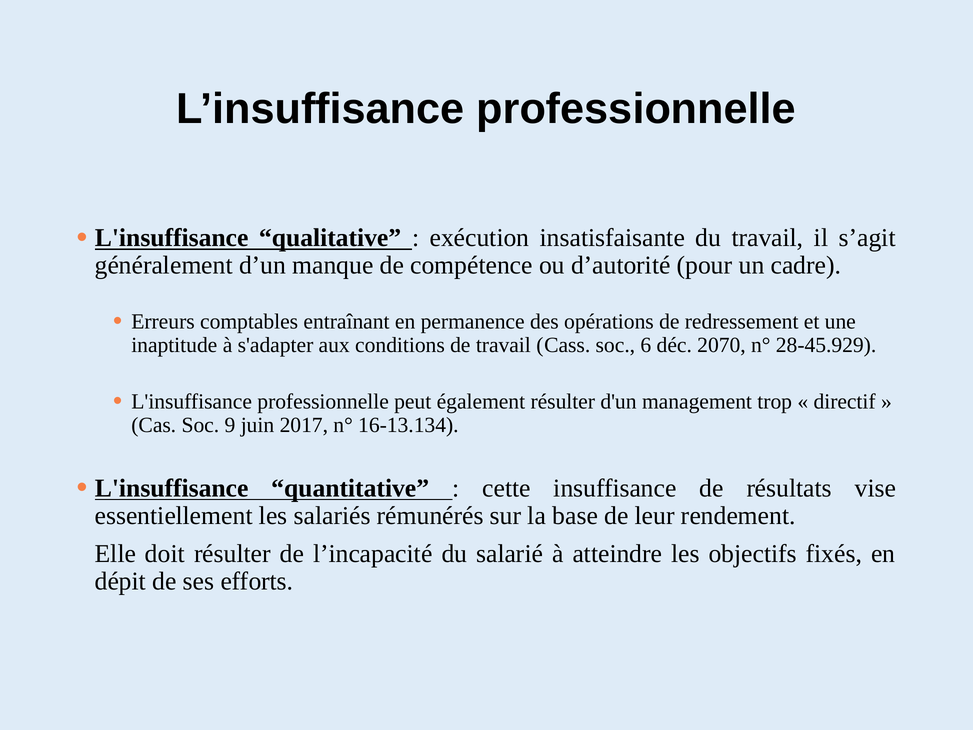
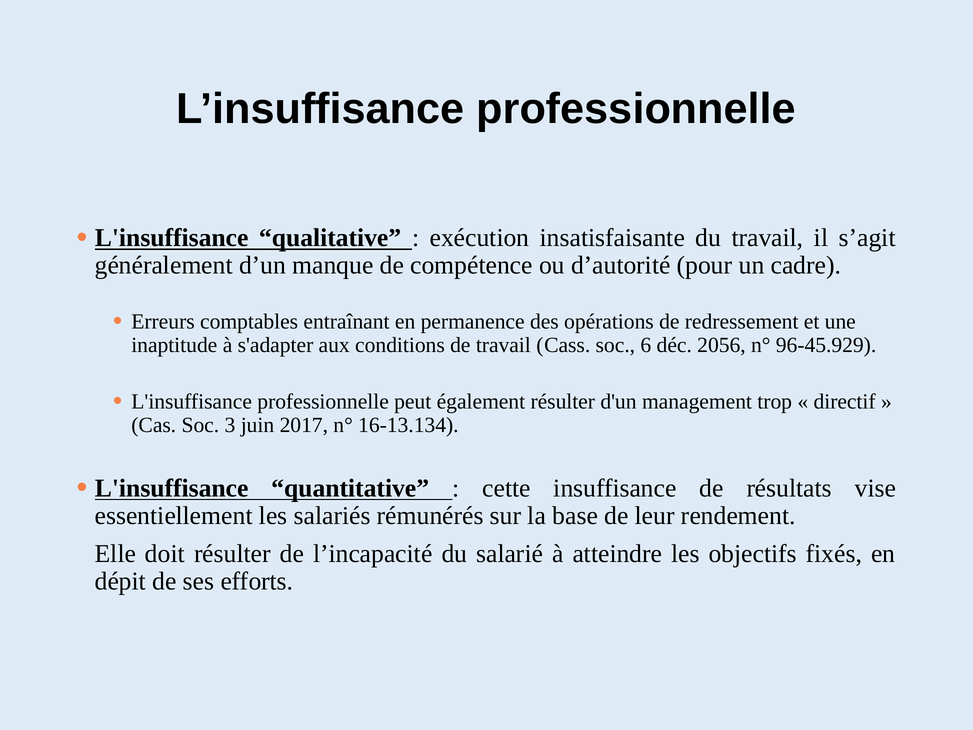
2070: 2070 -> 2056 (721, 345)
28-45.929: 28-45.929 -> 96-45.929 (826, 345)
9: 9 -> 3 (230, 425)
